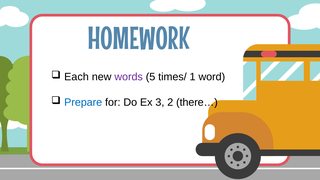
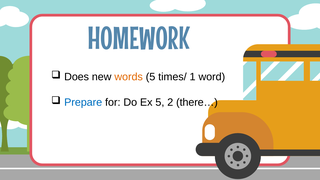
Each: Each -> Does (77, 77)
words colour: purple -> orange (129, 77)
Ex 3: 3 -> 5 (160, 102)
